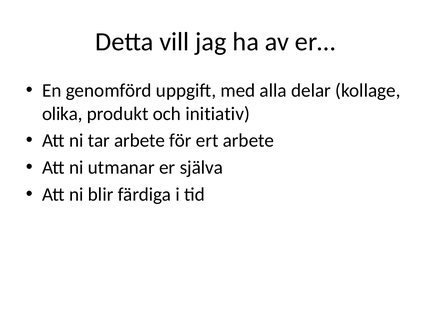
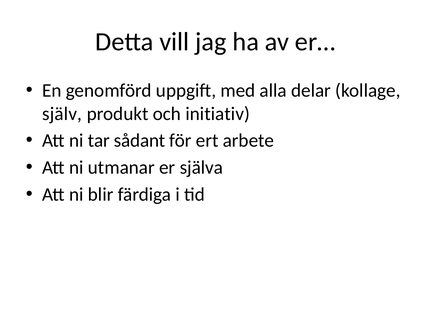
olika: olika -> själv (62, 113)
tar arbete: arbete -> sådant (140, 140)
